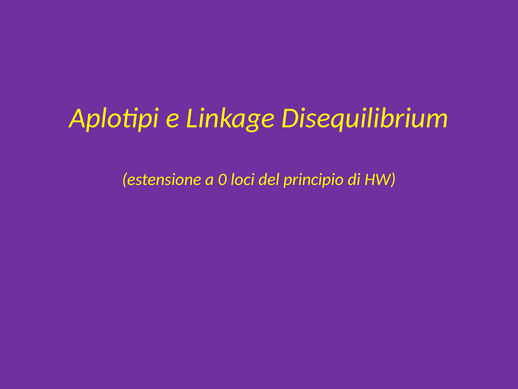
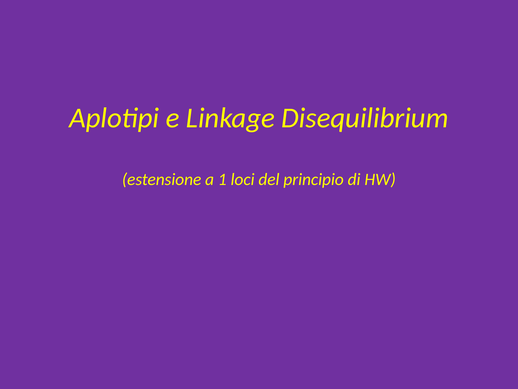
0: 0 -> 1 (222, 179)
